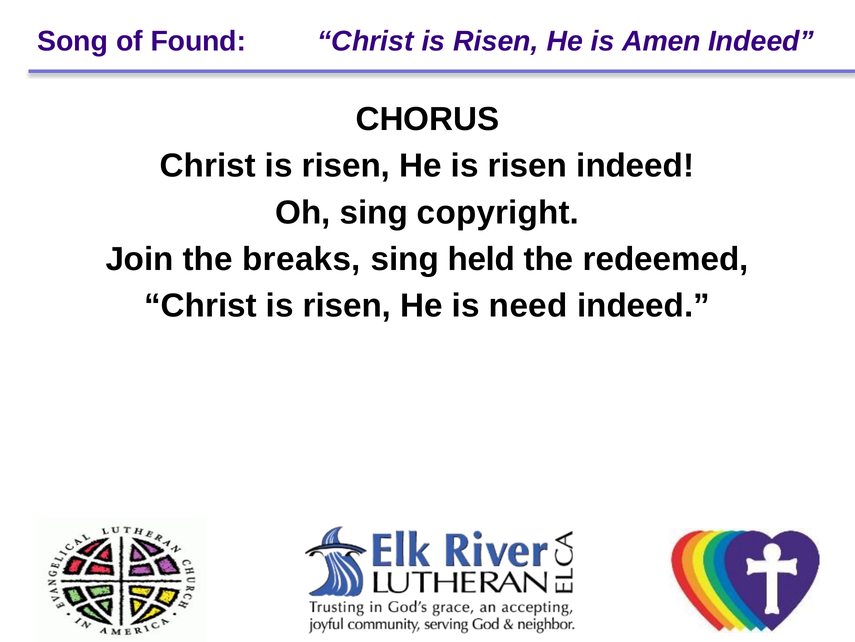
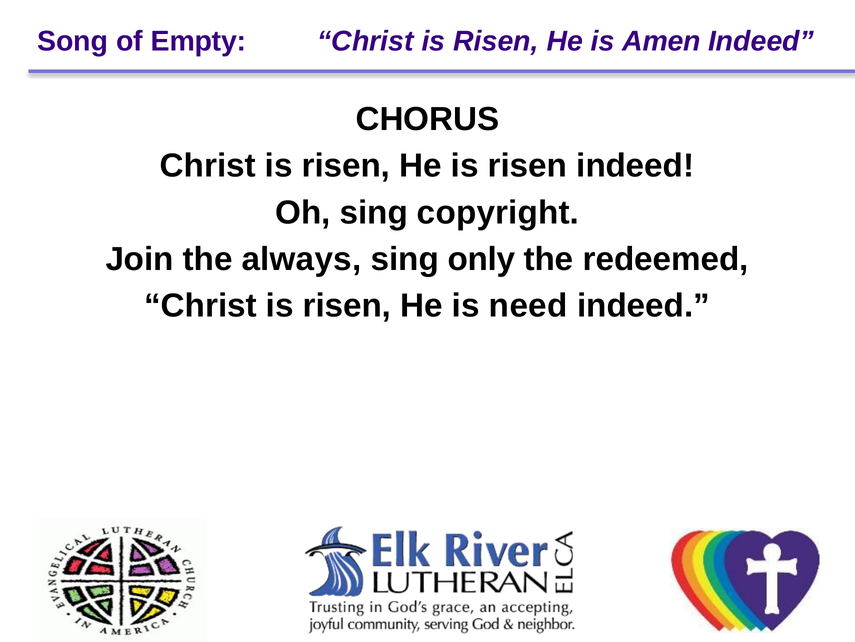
Found: Found -> Empty (198, 41)
breaks: breaks -> always (302, 259)
held: held -> only (481, 259)
